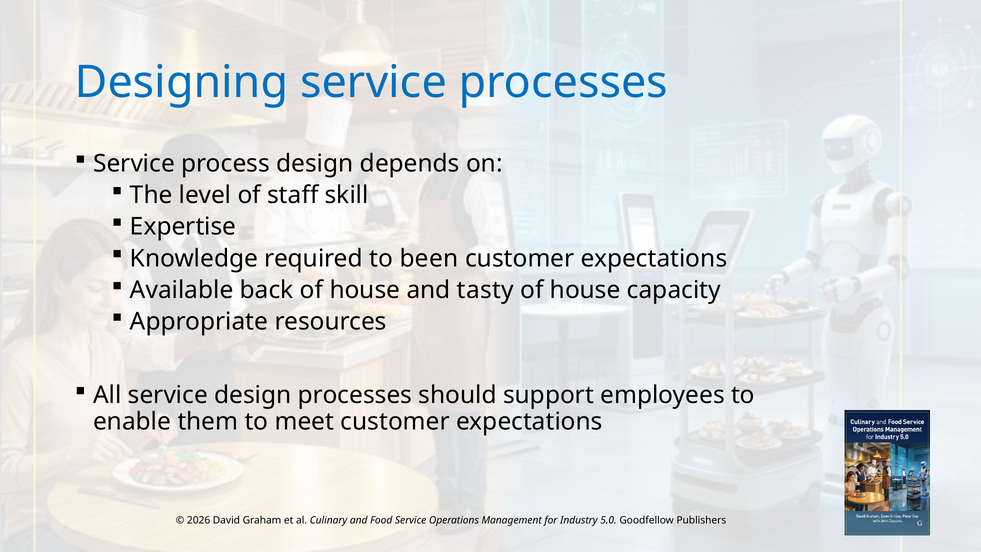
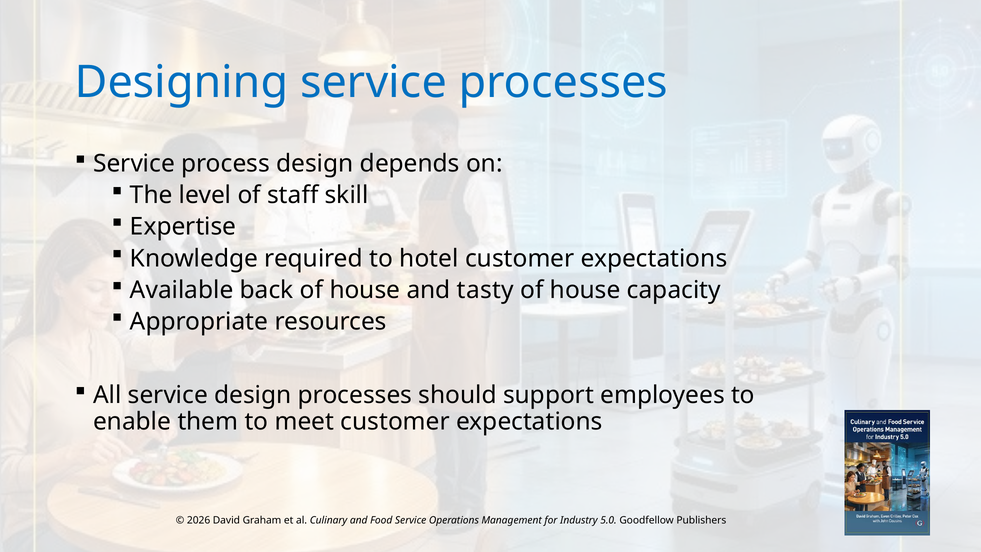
been: been -> hotel (429, 258)
